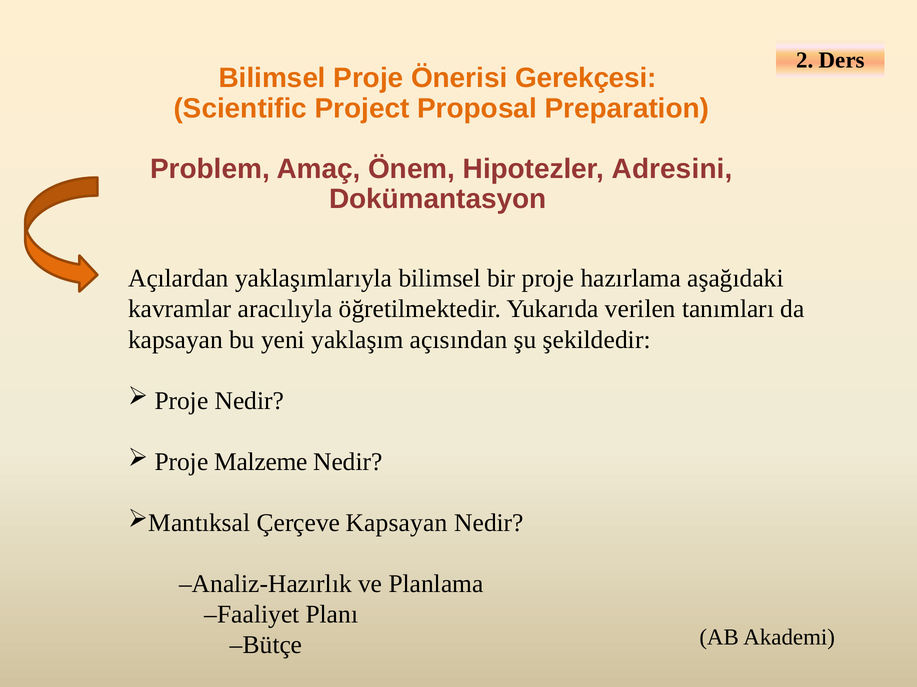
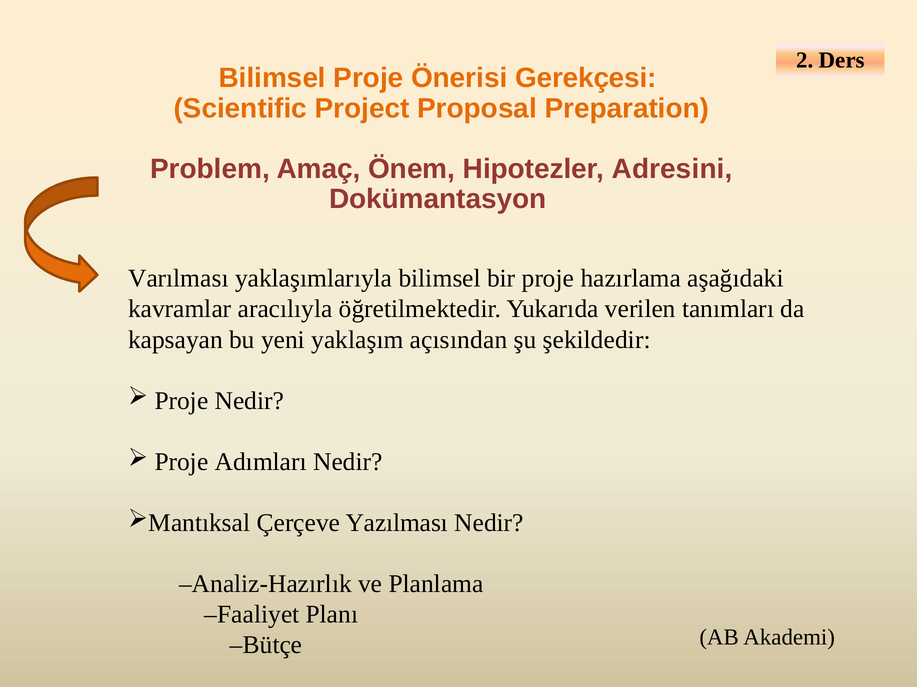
Açılardan: Açılardan -> Varılması (178, 279)
Malzeme: Malzeme -> Adımları (261, 462)
Çerçeve Kapsayan: Kapsayan -> Yazılması (397, 523)
